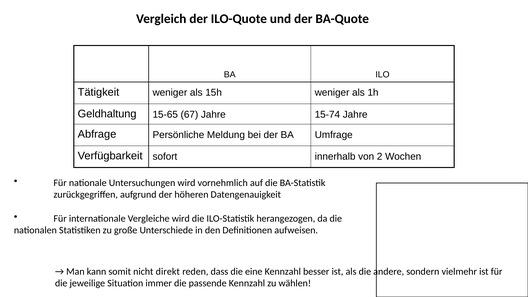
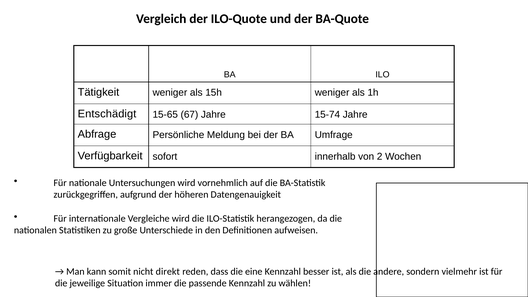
Geldhaltung: Geldhaltung -> Entschädigt (107, 114)
